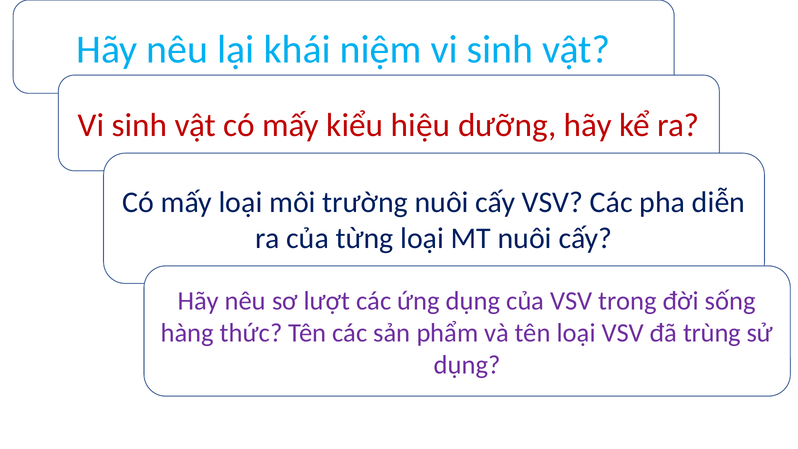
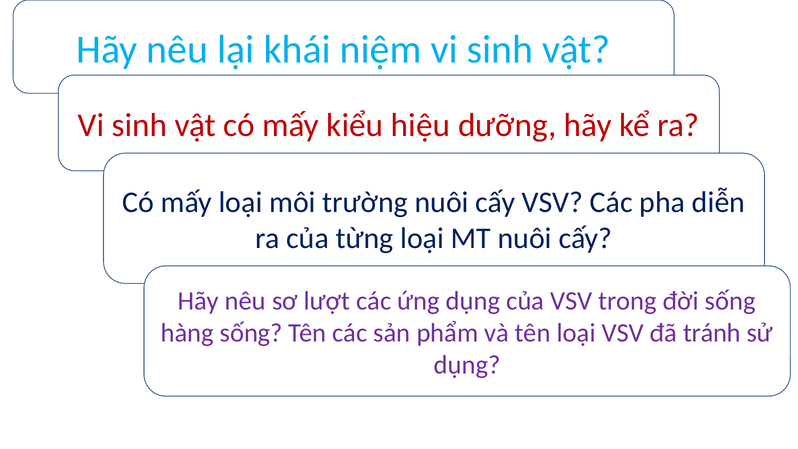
hàng thức: thức -> sống (251, 333)
trùng: trùng -> tránh (712, 333)
